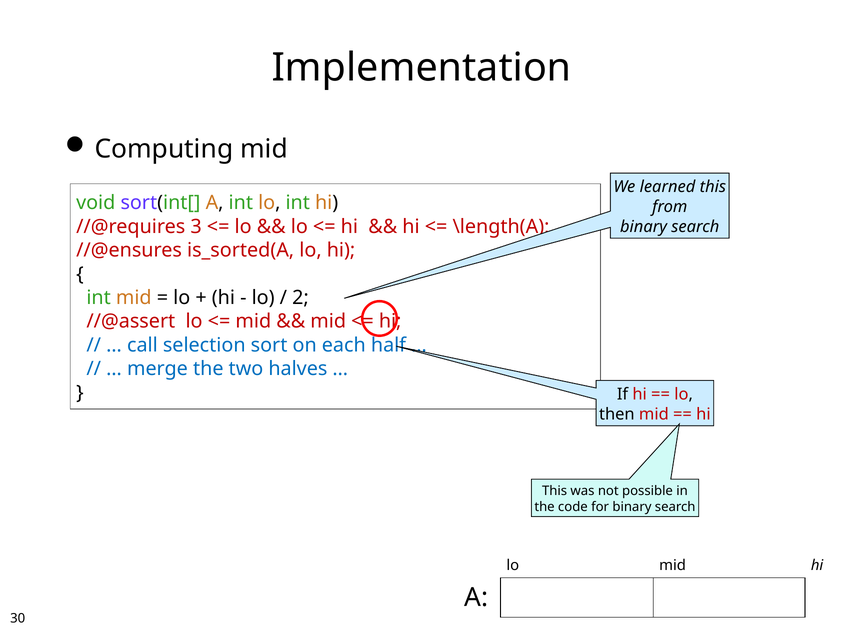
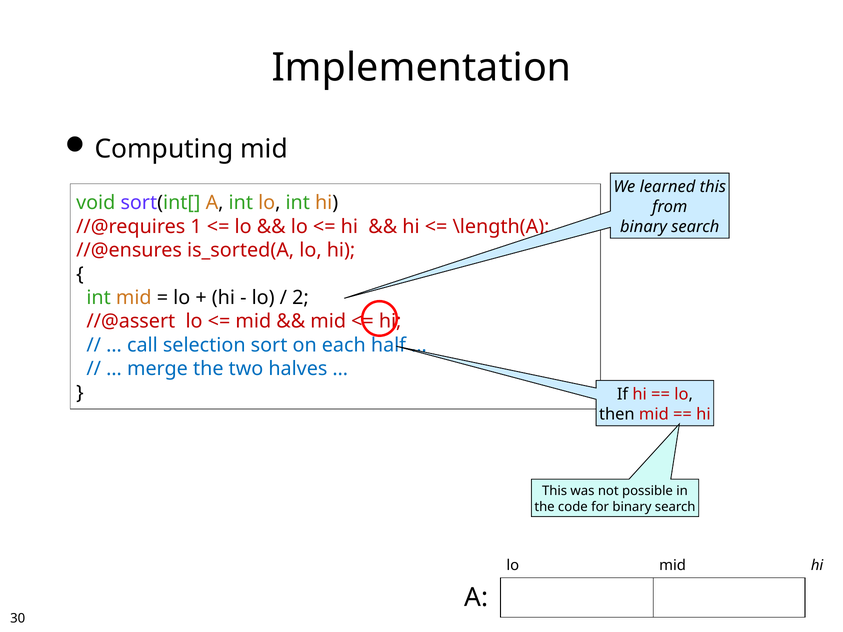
3: 3 -> 1 (196, 227)
